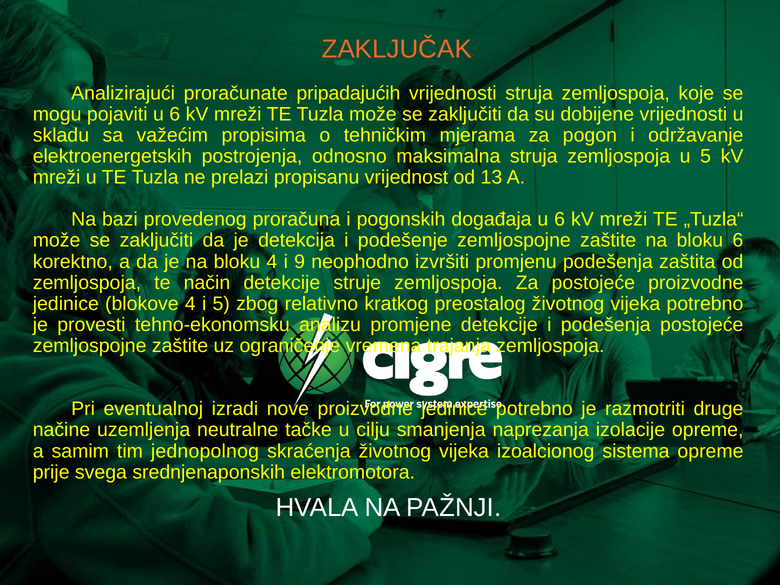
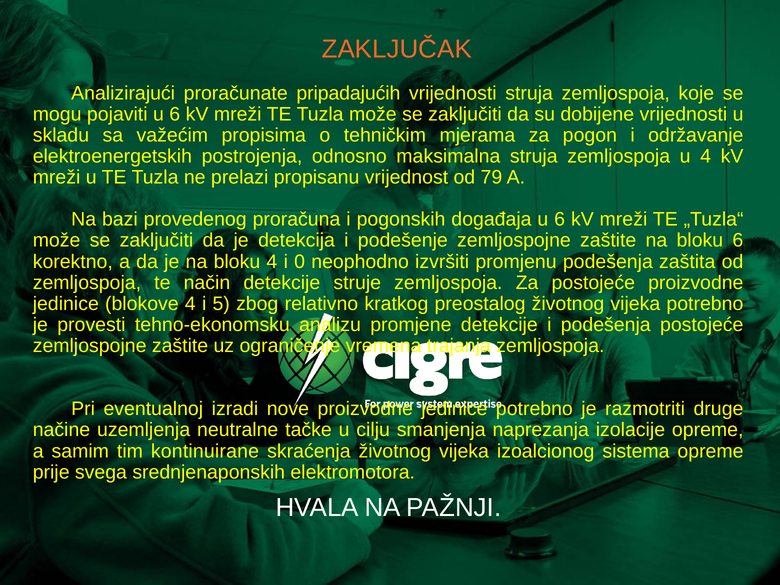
u 5: 5 -> 4 (706, 156)
13: 13 -> 79 (491, 177)
9: 9 -> 0 (300, 262)
jednopolnog: jednopolnog -> kontinuirane (205, 451)
